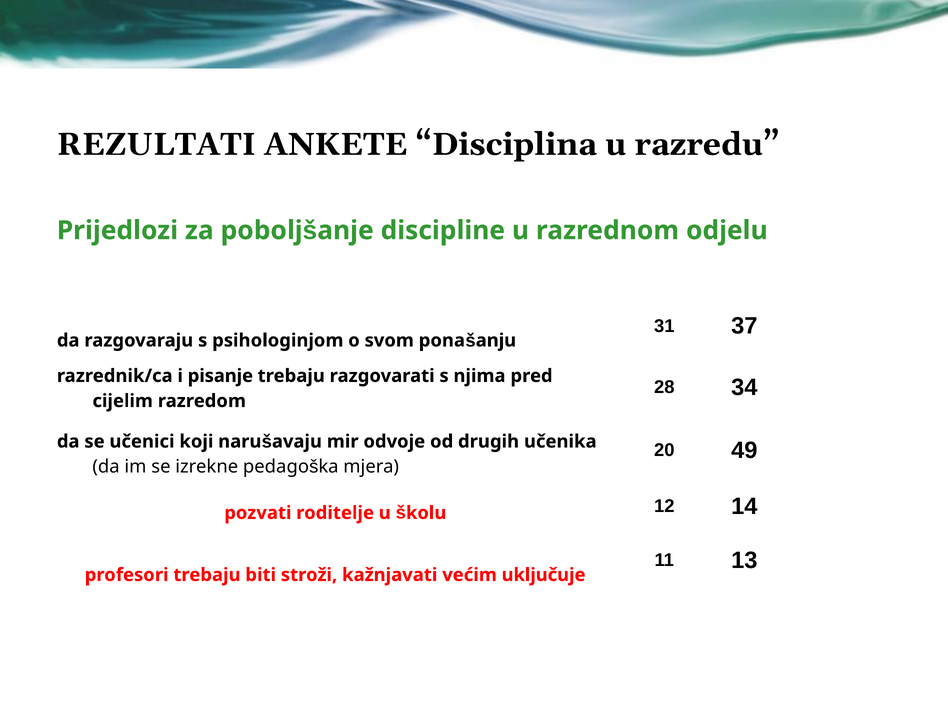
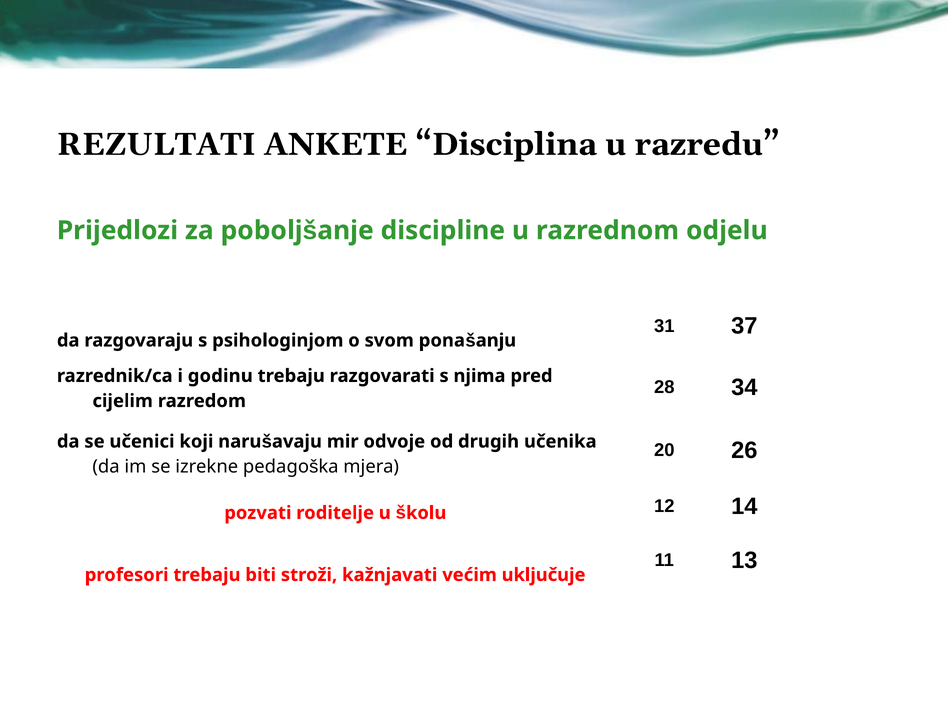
pisanje: pisanje -> godinu (220, 376)
49: 49 -> 26 (744, 450)
